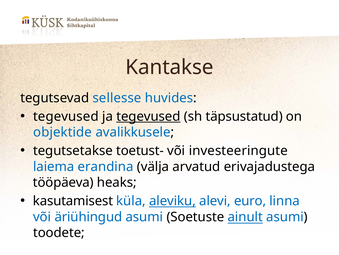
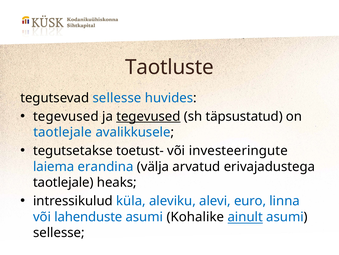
Kantakse: Kantakse -> Taotluste (170, 67)
objektide: objektide -> taotlejale (63, 132)
tööpäeva: tööpäeva -> taotlejale (63, 182)
kasutamisest: kasutamisest -> intressikulud (73, 201)
aleviku underline: present -> none (172, 201)
äriühingud: äriühingud -> lahenduste (88, 216)
Soetuste: Soetuste -> Kohalike (195, 216)
toodete: toodete -> sellesse (59, 232)
